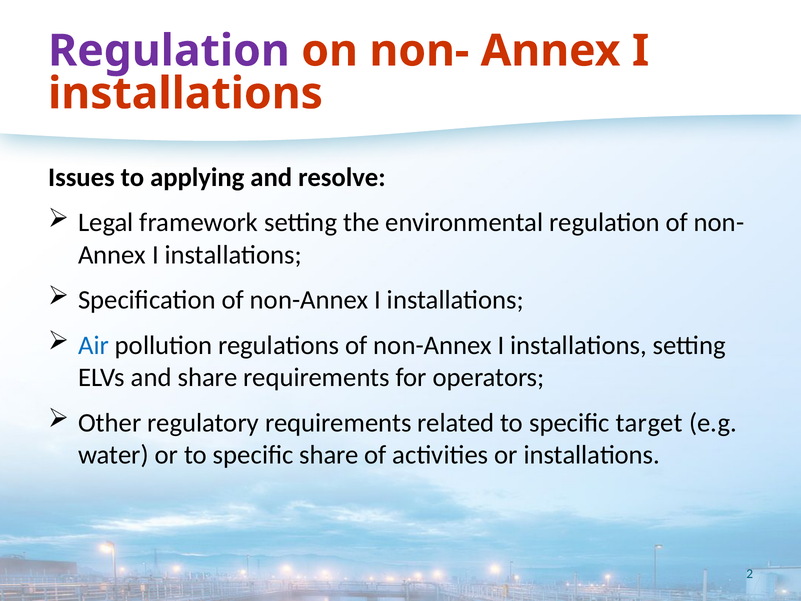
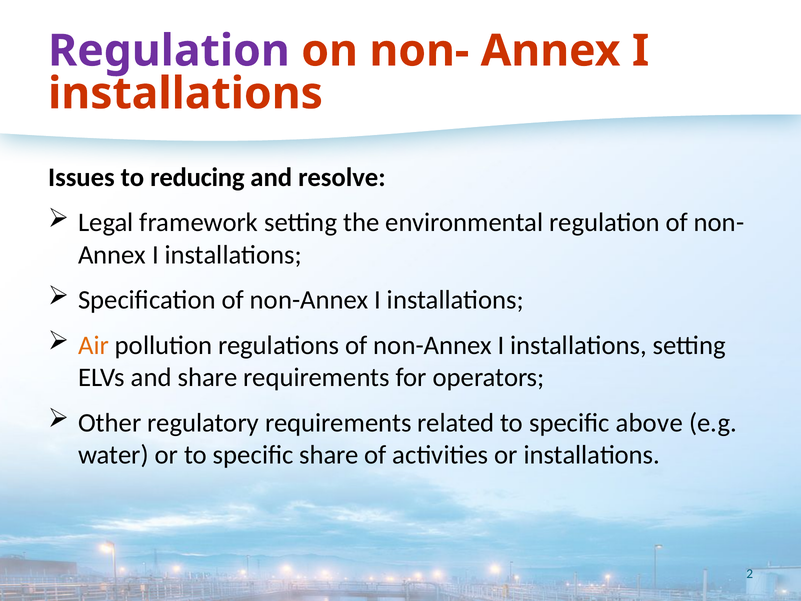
applying: applying -> reducing (197, 177)
Air colour: blue -> orange (94, 345)
target: target -> above (649, 423)
